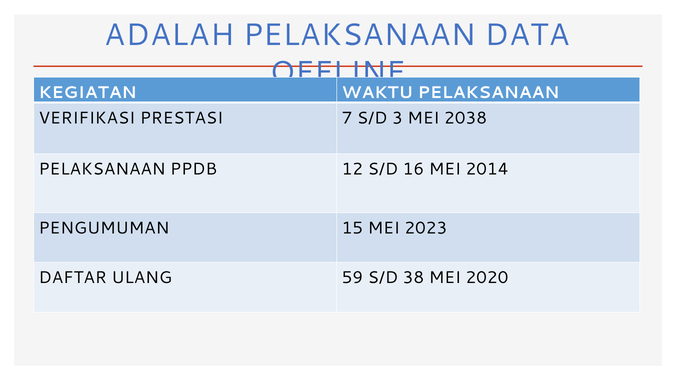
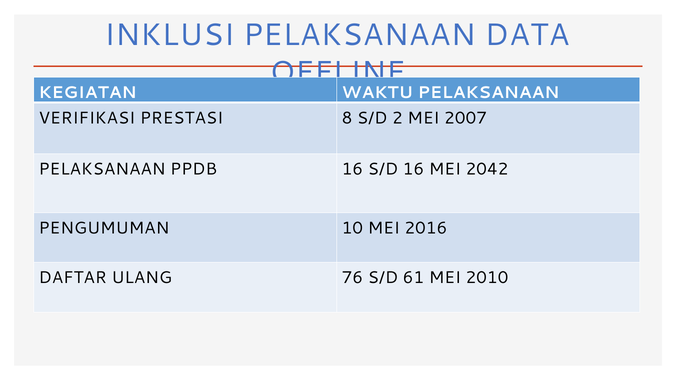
ADALAH: ADALAH -> INKLUSI (169, 35)
7: 7 -> 8 (347, 118)
3: 3 -> 2 (397, 118)
2038: 2038 -> 2007 (466, 118)
PPDB 12: 12 -> 16 (352, 169)
2014: 2014 -> 2042 (487, 169)
15: 15 -> 10 (352, 228)
2023: 2023 -> 2016 (426, 228)
59: 59 -> 76 (352, 278)
38: 38 -> 61 (413, 278)
2020: 2020 -> 2010 (487, 278)
